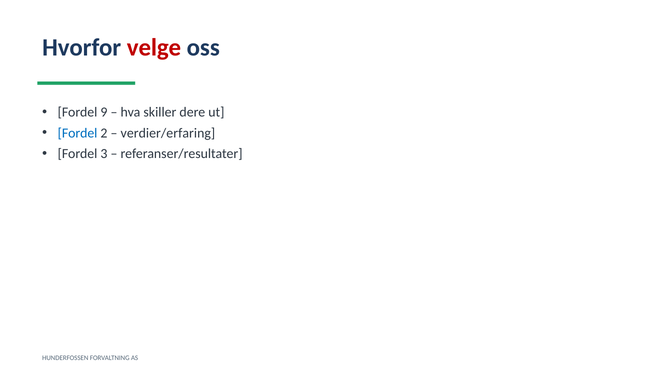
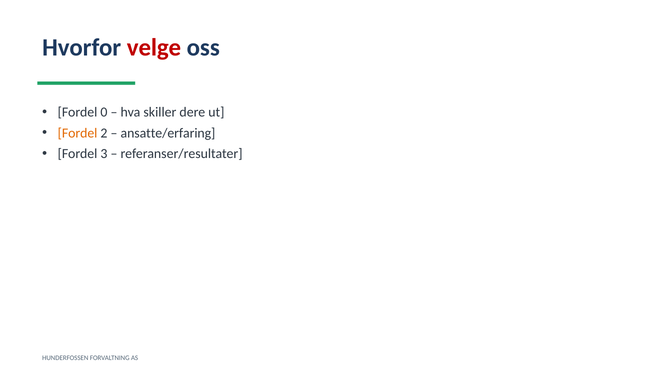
9: 9 -> 0 (104, 112)
Fordel colour: blue -> orange (78, 133)
verdier/erfaring: verdier/erfaring -> ansatte/erfaring (168, 133)
